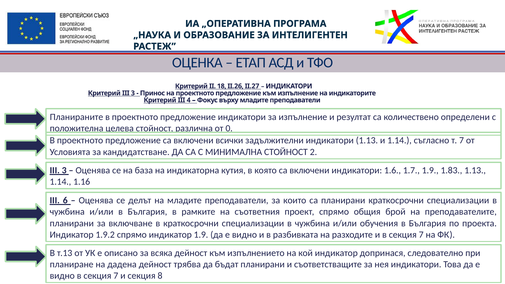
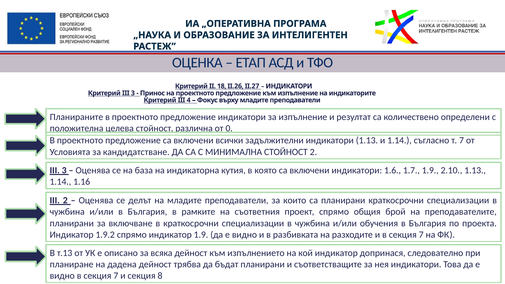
1.83: 1.83 -> 2.10 (451, 171)
III 6: 6 -> 2 (65, 201)
